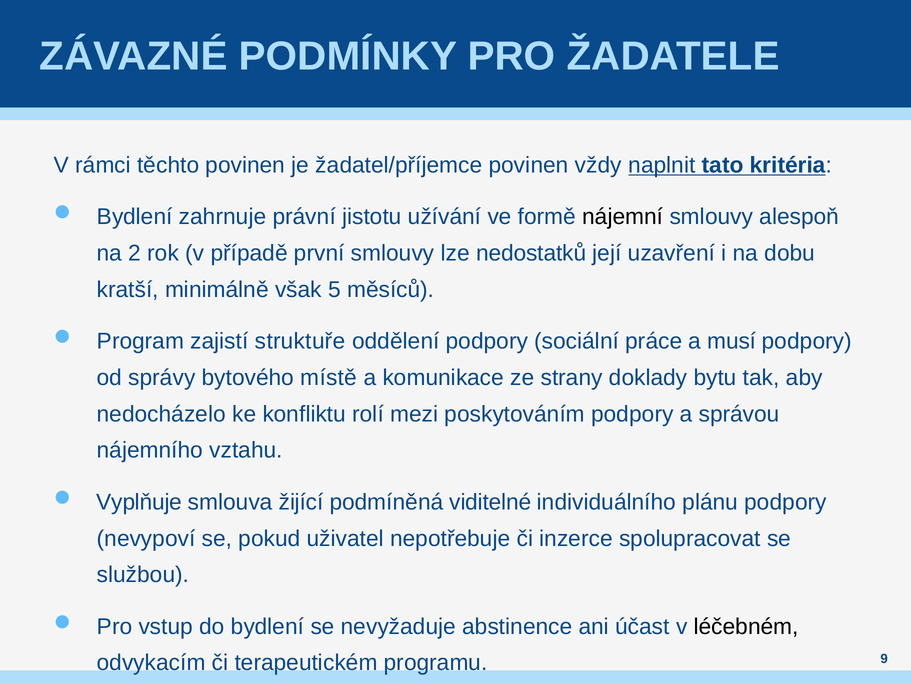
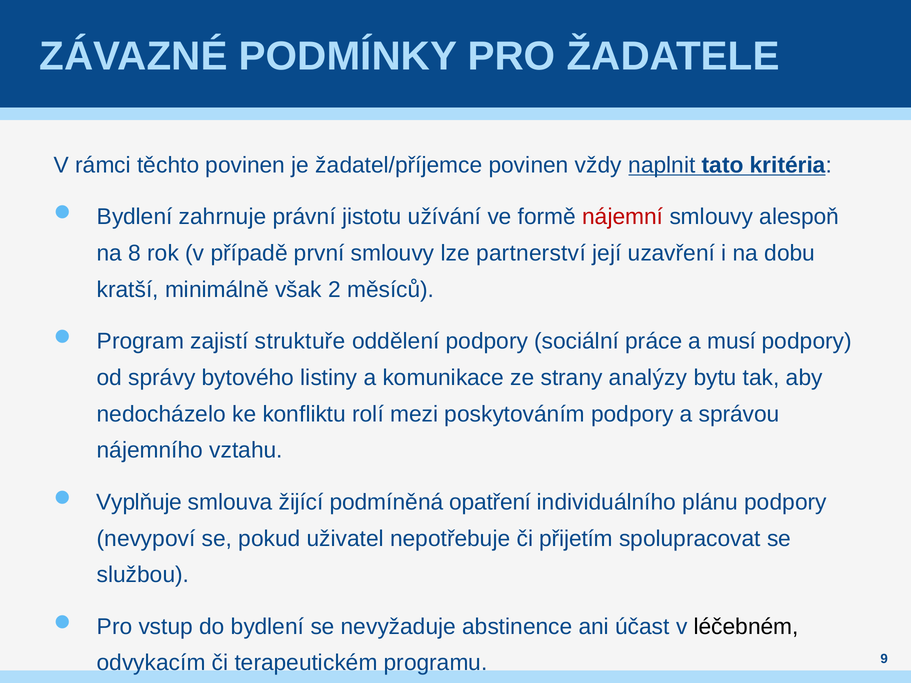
nájemní colour: black -> red (623, 217)
2: 2 -> 8 (135, 253)
nedostatků: nedostatků -> partnerství (531, 253)
5: 5 -> 2 (334, 290)
místě: místě -> listiny (329, 378)
doklady: doklady -> analýzy (648, 378)
viditelné: viditelné -> opatření (490, 502)
inzerce: inzerce -> přijetím (576, 539)
